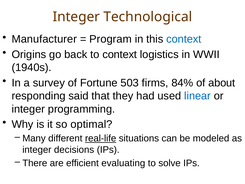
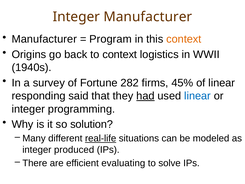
Integer Technological: Technological -> Manufacturer (148, 17)
context colour: blue -> orange (184, 39)
503: 503 -> 282 (130, 83)
84%: 84% -> 45% (182, 83)
of about: about -> linear (222, 83)
had underline: none -> present (145, 96)
optimal: optimal -> solution (92, 124)
decisions: decisions -> produced (74, 150)
